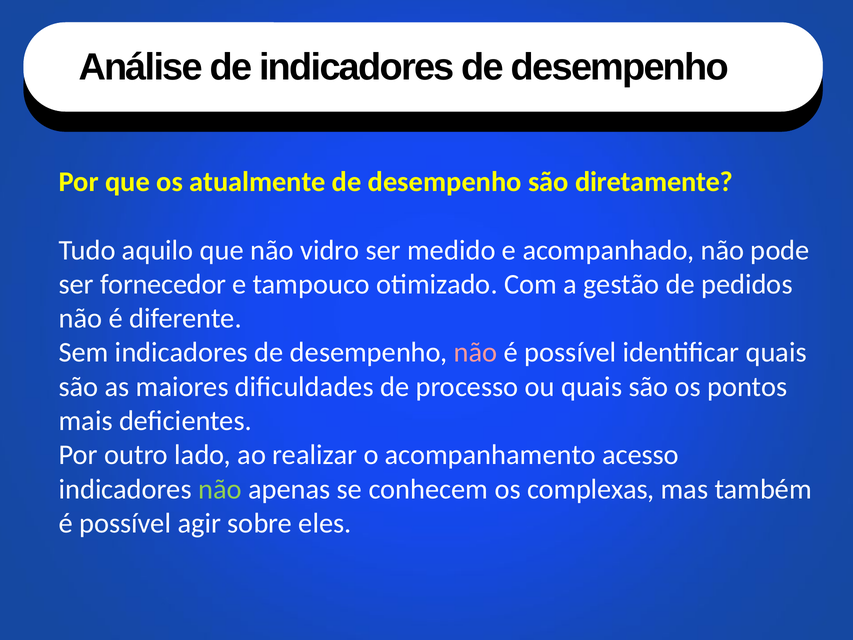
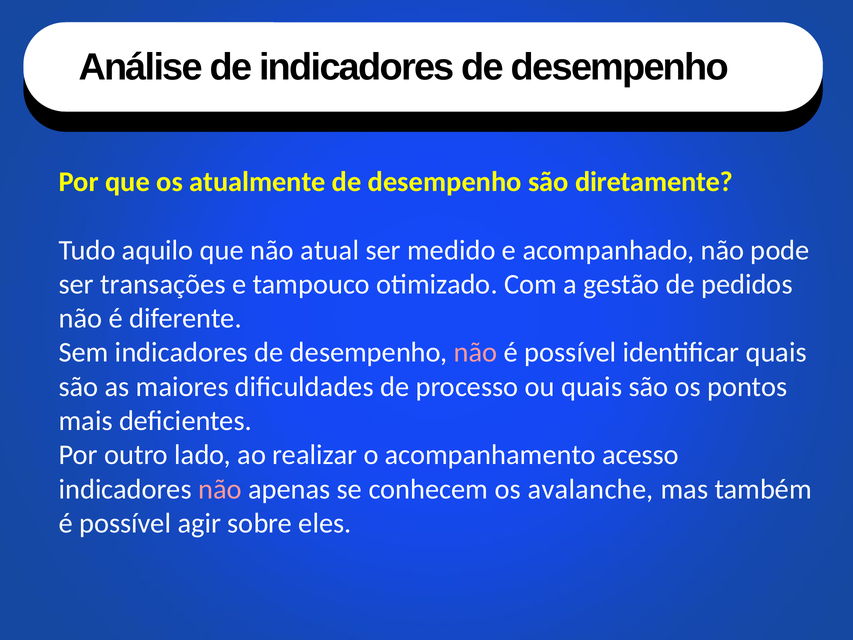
vidro: vidro -> atual (330, 250)
fornecedor: fornecedor -> transações (163, 284)
não colour: light green -> pink (220, 489)
complexas: complexas -> avalanche (591, 489)
